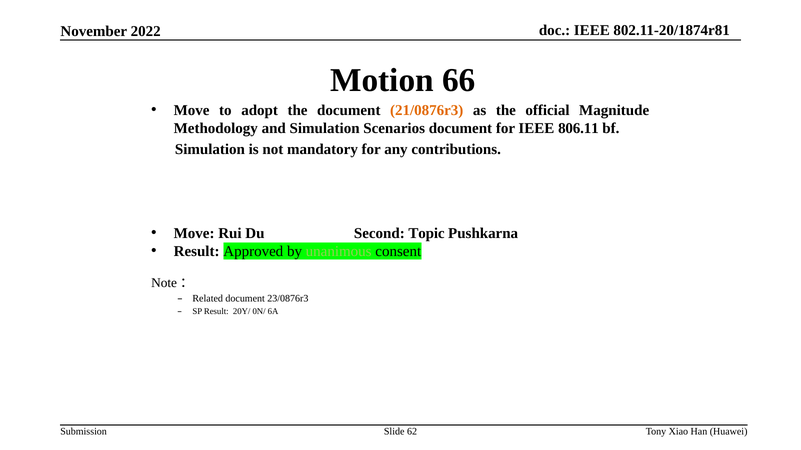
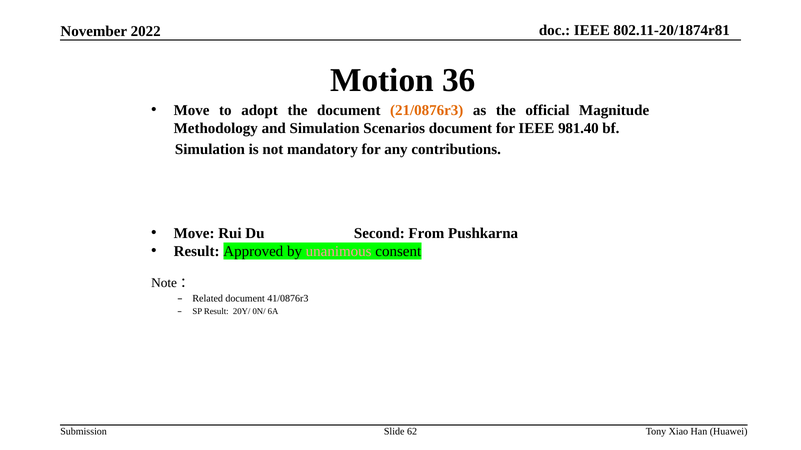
66: 66 -> 36 (459, 80)
806.11: 806.11 -> 981.40 (578, 128)
Topic: Topic -> From (426, 233)
unanimous colour: light green -> pink (339, 251)
23/0876r3: 23/0876r3 -> 41/0876r3 (288, 299)
